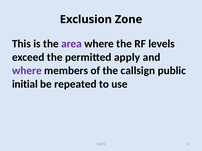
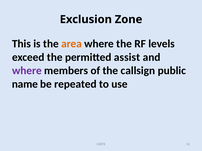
area colour: purple -> orange (71, 44)
apply: apply -> assist (127, 57)
initial: initial -> name (25, 84)
